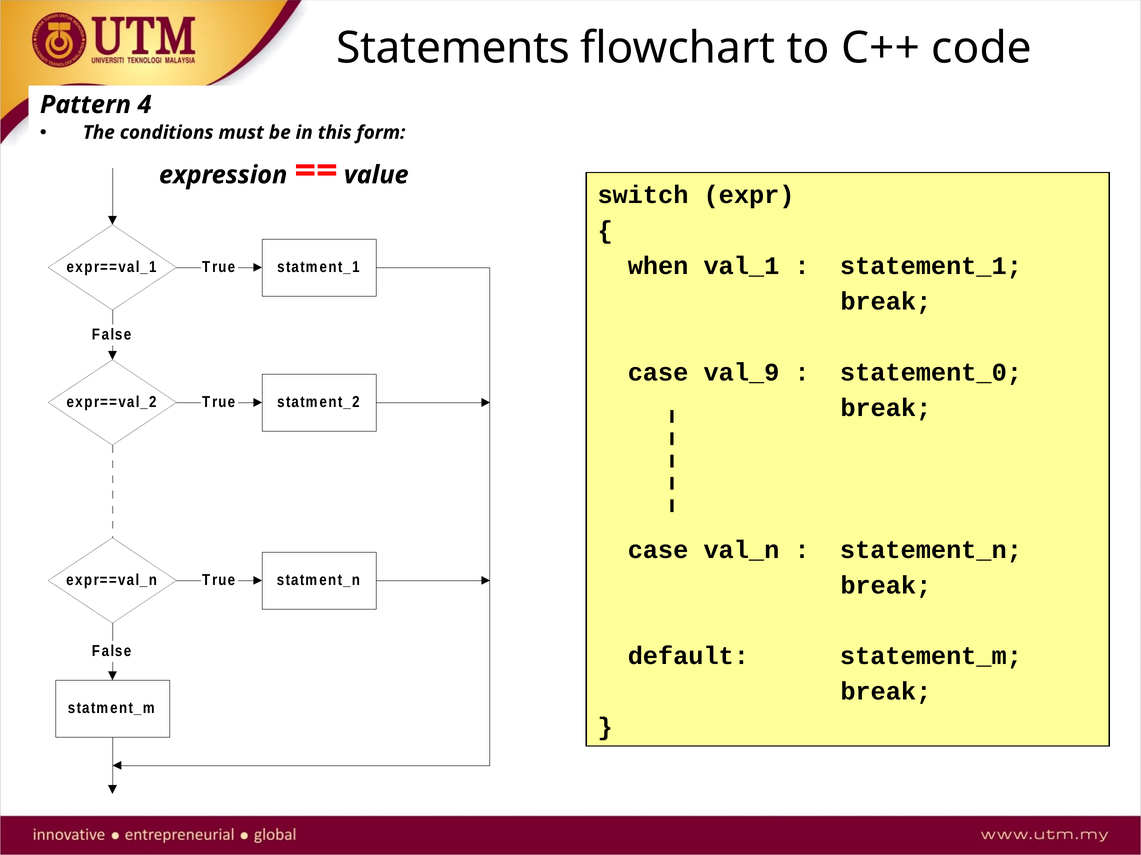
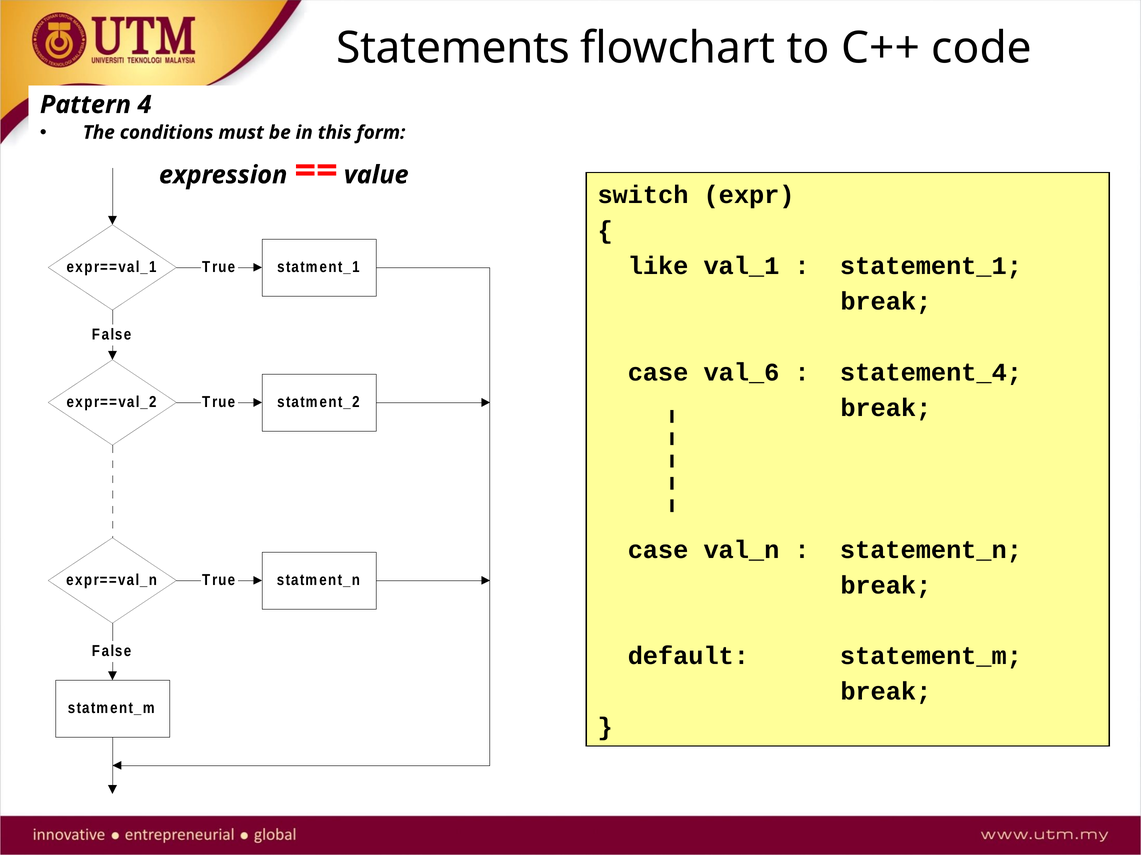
when: when -> like (658, 266)
val_9: val_9 -> val_6 (741, 373)
statement_0: statement_0 -> statement_4 (931, 373)
